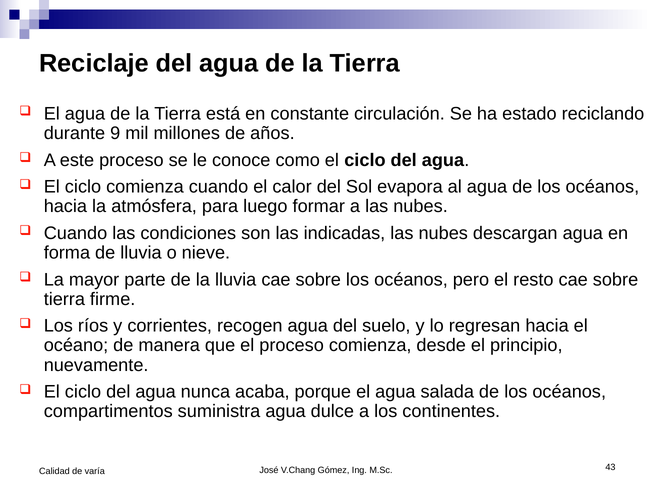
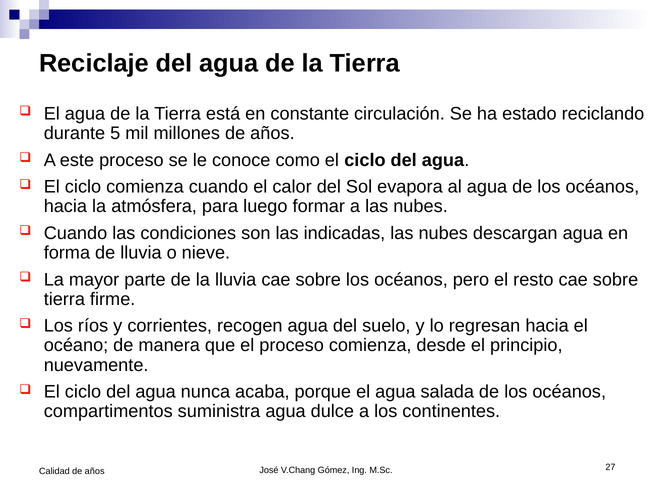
9: 9 -> 5 (115, 133)
43: 43 -> 27 (610, 467)
Calidad de varía: varía -> años (95, 471)
